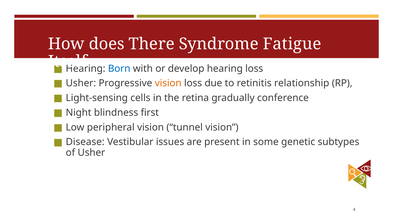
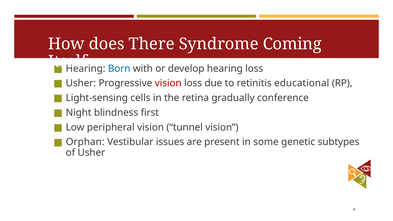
Fatigue: Fatigue -> Coming (292, 44)
vision colour: orange -> red (168, 83)
relationship: relationship -> educational (302, 83)
Disease: Disease -> Orphan (85, 142)
